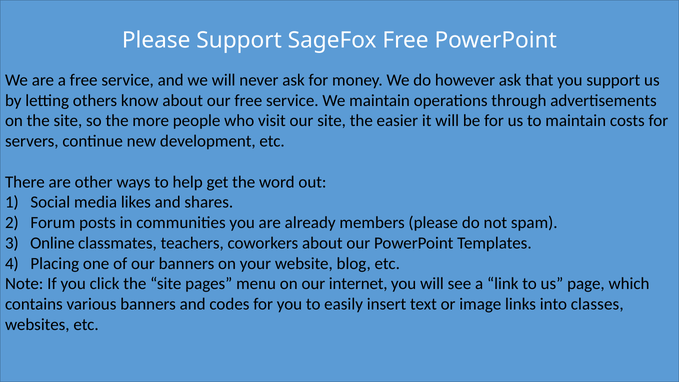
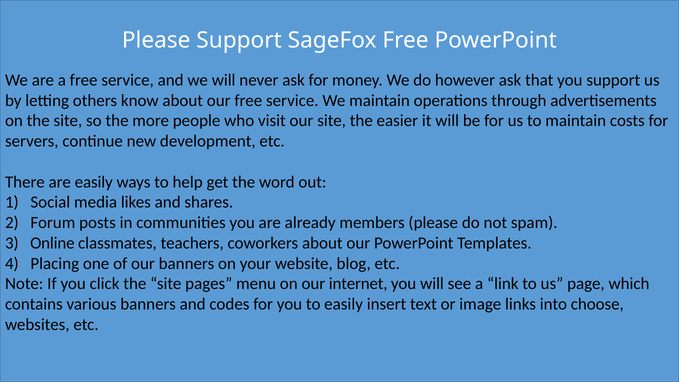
are other: other -> easily (94, 182)
classes: classes -> choose (597, 304)
